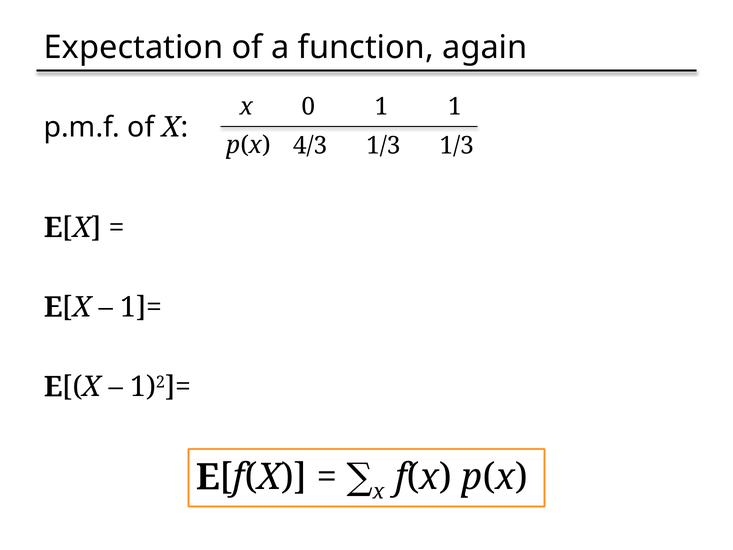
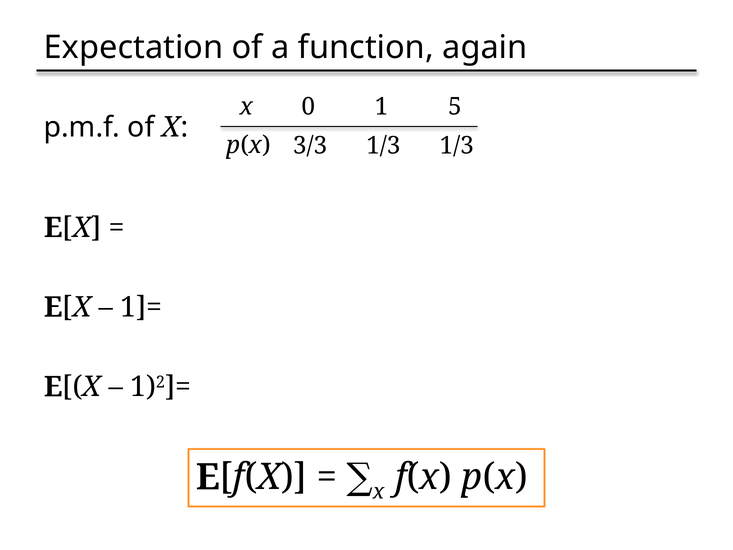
1 1: 1 -> 5 (455, 107)
4/3: 4/3 -> 3/3 (310, 146)
